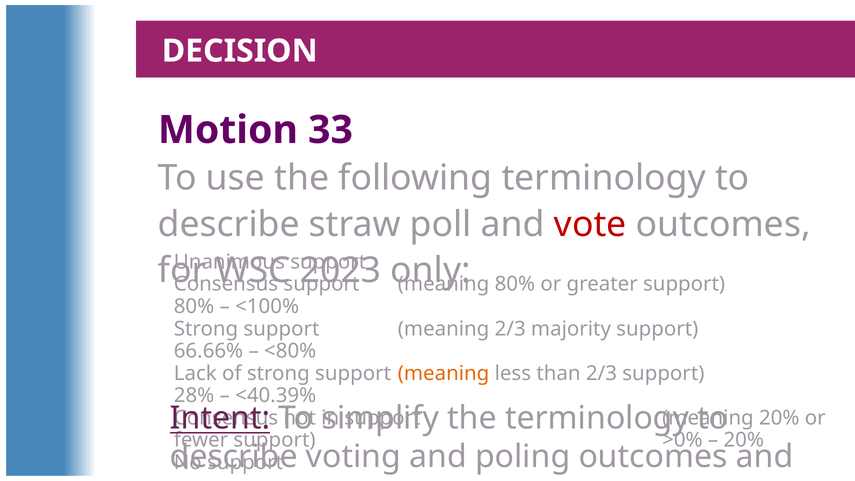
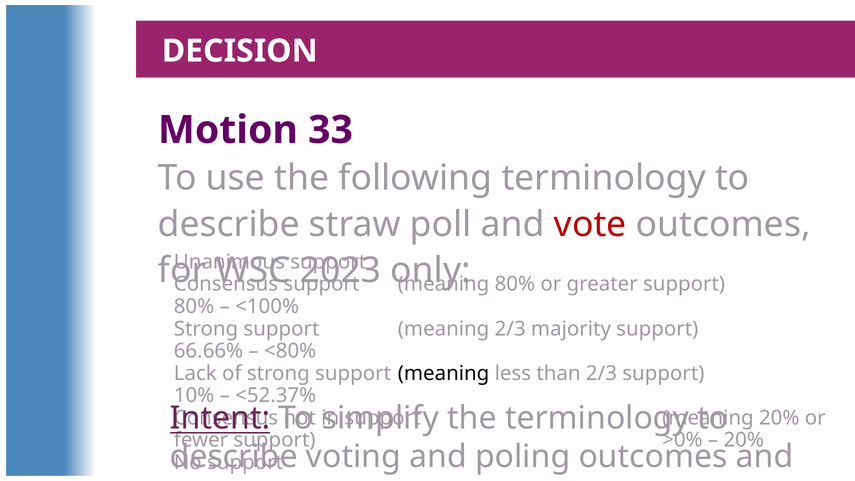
meaning colour: orange -> black (444, 373)
28%: 28% -> 10% (194, 396)
<40.39%: <40.39% -> <52.37% (276, 396)
